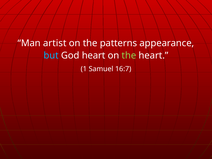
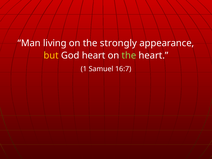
artist: artist -> living (55, 43)
patterns: patterns -> strongly (118, 43)
but colour: light blue -> yellow (51, 56)
